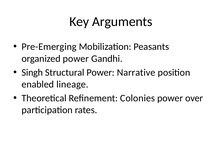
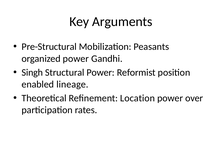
Pre-Emerging: Pre-Emerging -> Pre-Structural (49, 47)
Narrative: Narrative -> Reformist (136, 72)
Colonies: Colonies -> Location (138, 98)
